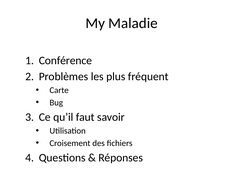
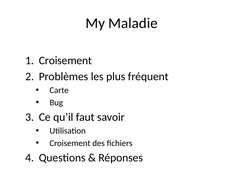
Conférence: Conférence -> Croisement (65, 61)
